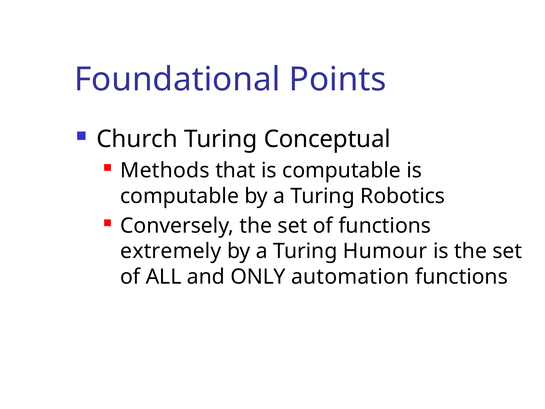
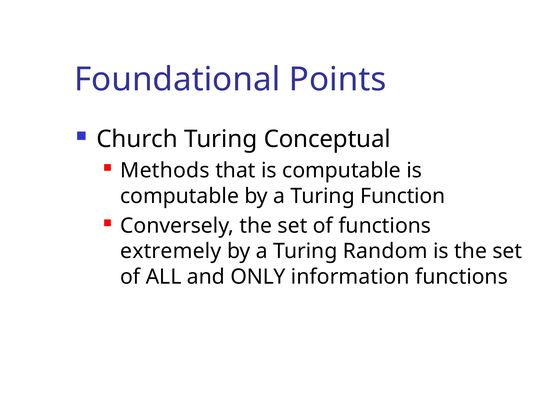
Robotics: Robotics -> Function (403, 196)
Humour: Humour -> Random (385, 251)
automation: automation -> information (350, 277)
